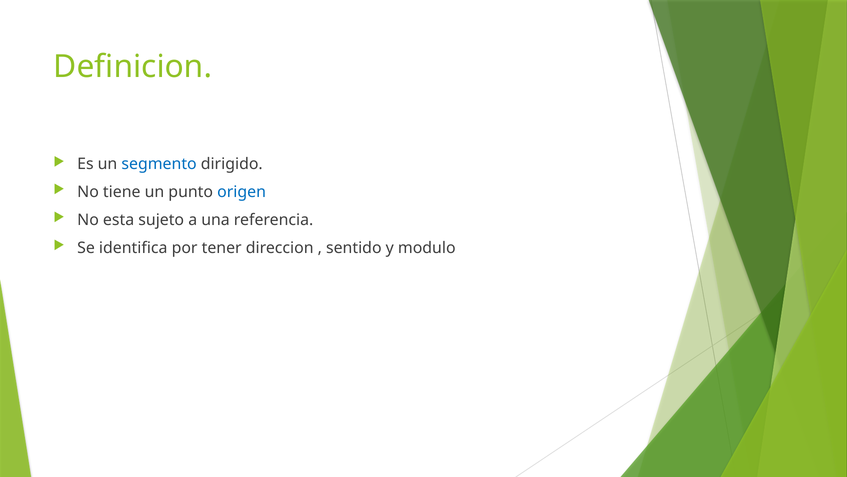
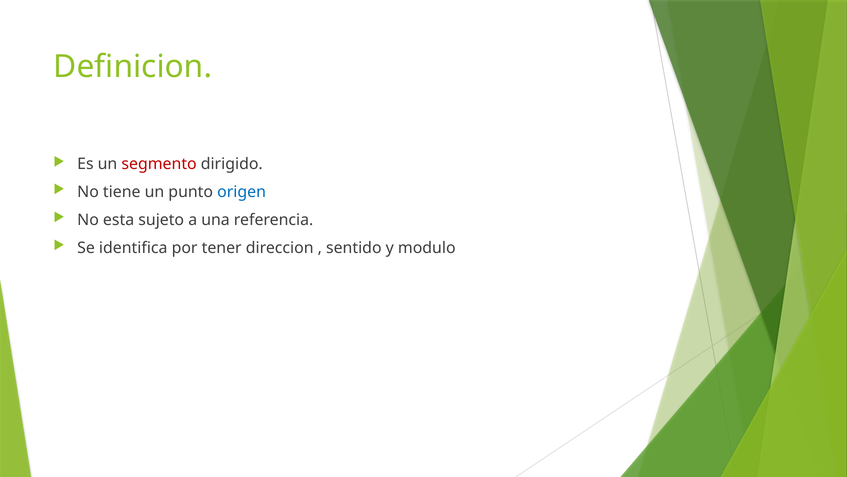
segmento colour: blue -> red (159, 164)
